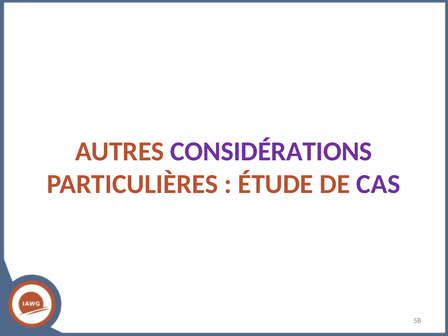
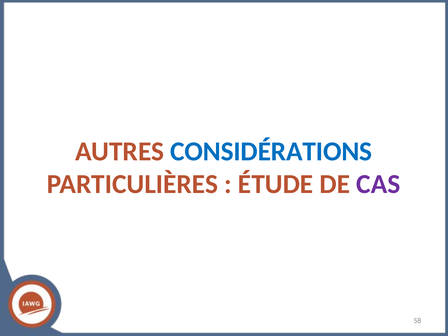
CONSIDÉRATIONS colour: purple -> blue (271, 151)
